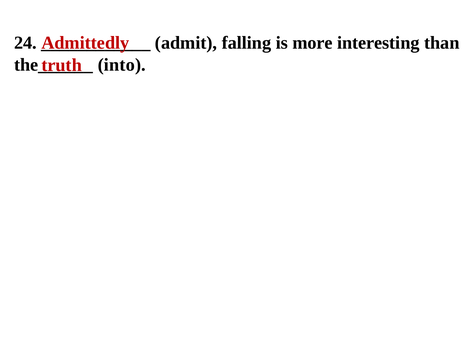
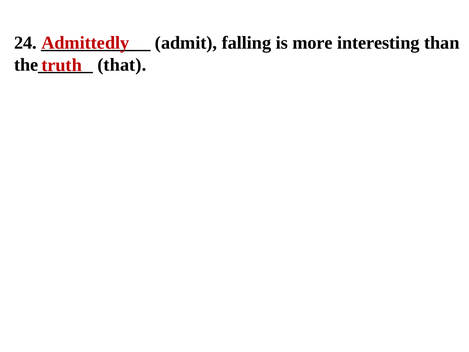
into: into -> that (122, 65)
